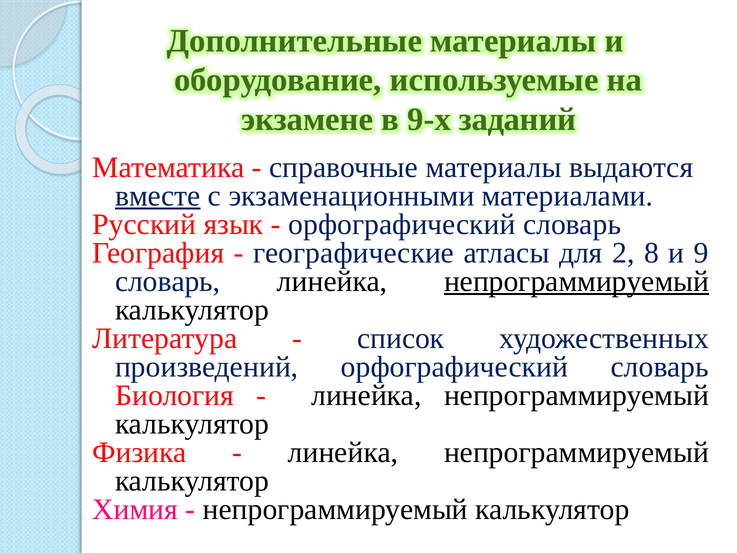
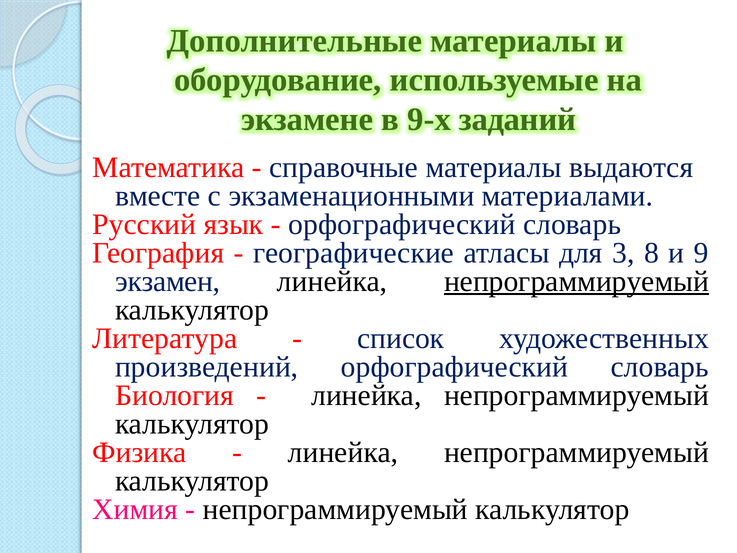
вместе underline: present -> none (158, 196)
2: 2 -> 3 (623, 253)
словарь: словарь -> экзамен (168, 281)
